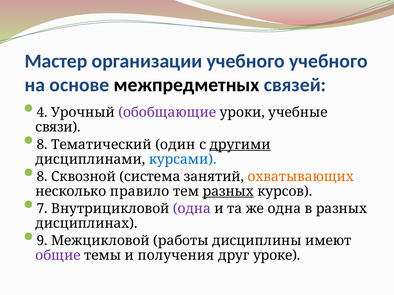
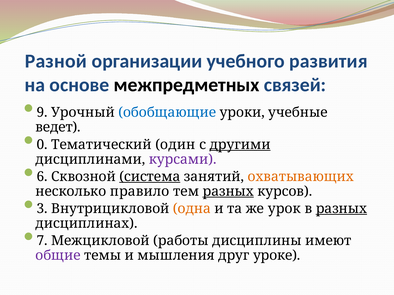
Мастер: Мастер -> Разной (56, 61)
учебного учебного: учебного -> развития (328, 61)
4: 4 -> 9 (42, 113)
обобщающие colour: purple -> blue (167, 113)
связи: связи -> ведет (58, 127)
8: 8 -> 0 (42, 145)
курсами colour: blue -> purple (183, 160)
8: 8 -> 6 (42, 177)
система underline: none -> present (150, 177)
7: 7 -> 3 (42, 209)
одна colour: purple -> orange (192, 209)
же одна: одна -> урок (284, 209)
разных underline: none -> present (341, 209)
9: 9 -> 7 (42, 241)
получения: получения -> мышления (176, 256)
